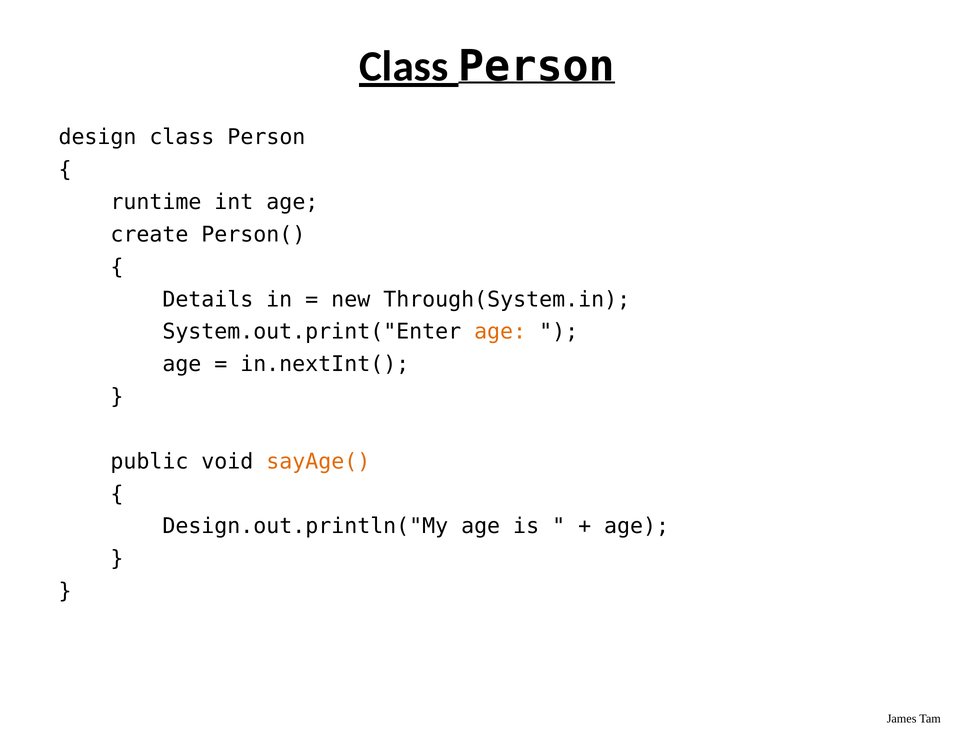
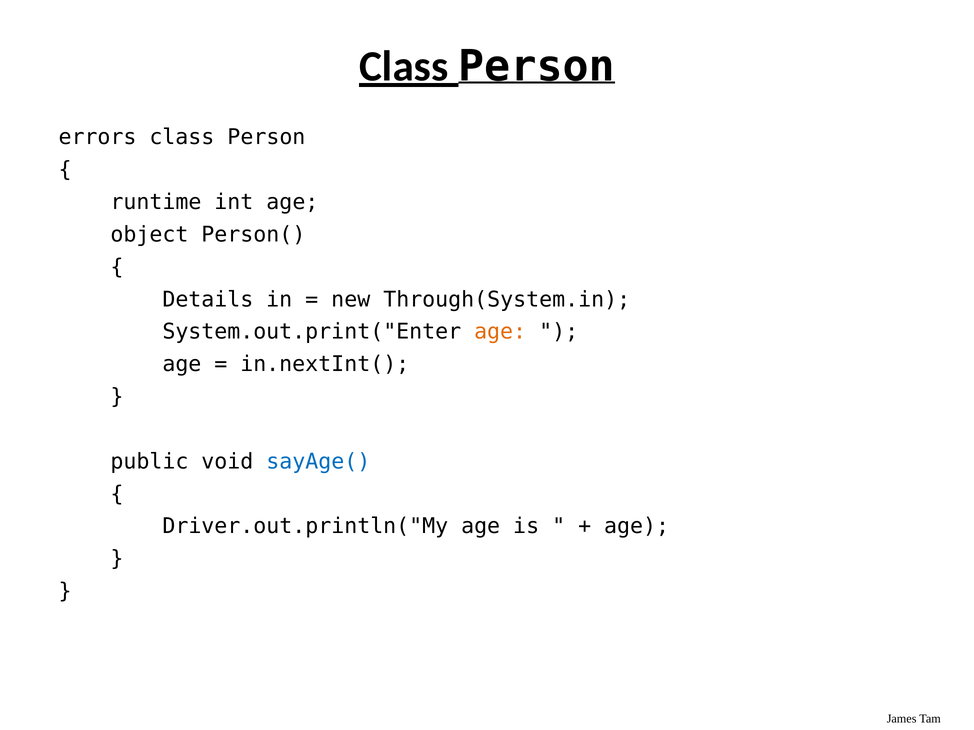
design: design -> errors (97, 137)
create: create -> object (149, 235)
sayAge( colour: orange -> blue (318, 462)
Design.out.println("My: Design.out.println("My -> Driver.out.println("My (305, 527)
